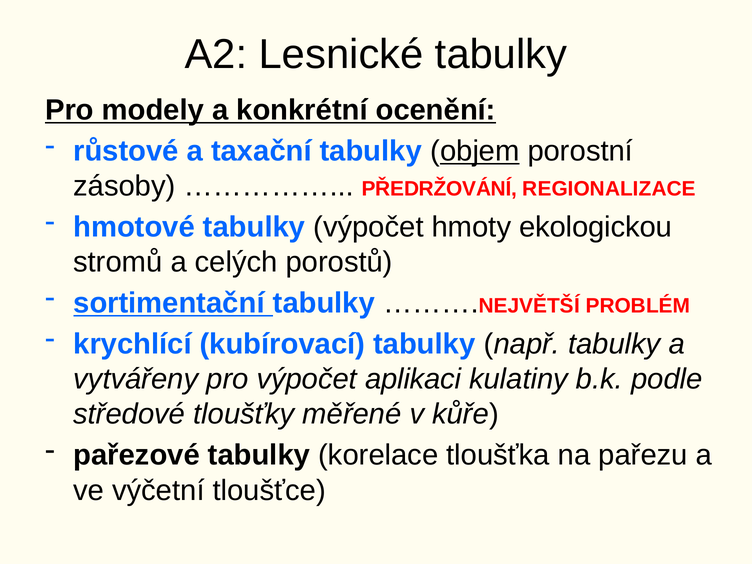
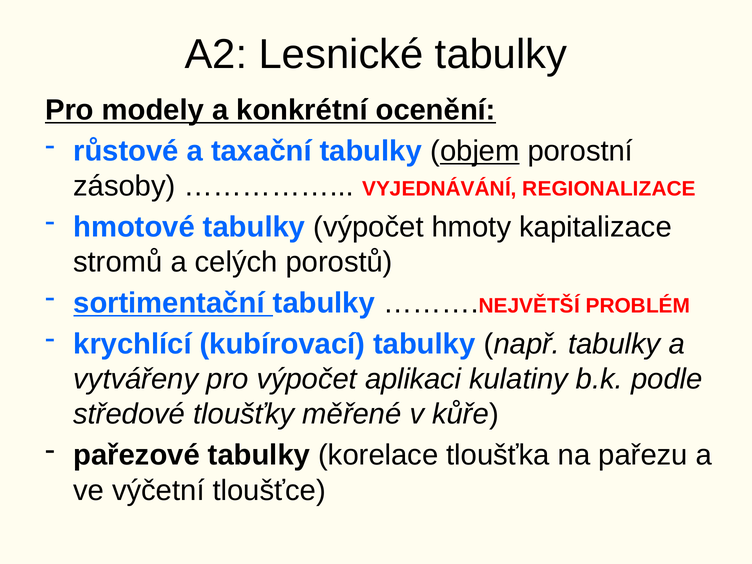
PŘEDRŽOVÁNÍ: PŘEDRŽOVÁNÍ -> VYJEDNÁVÁNÍ (439, 189)
ekologickou: ekologickou -> kapitalizace (596, 227)
